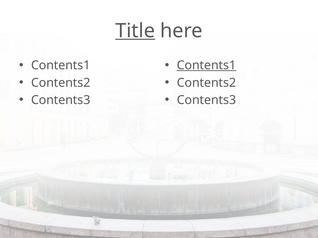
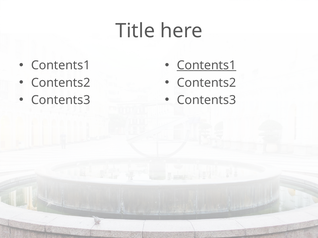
Title underline: present -> none (135, 31)
